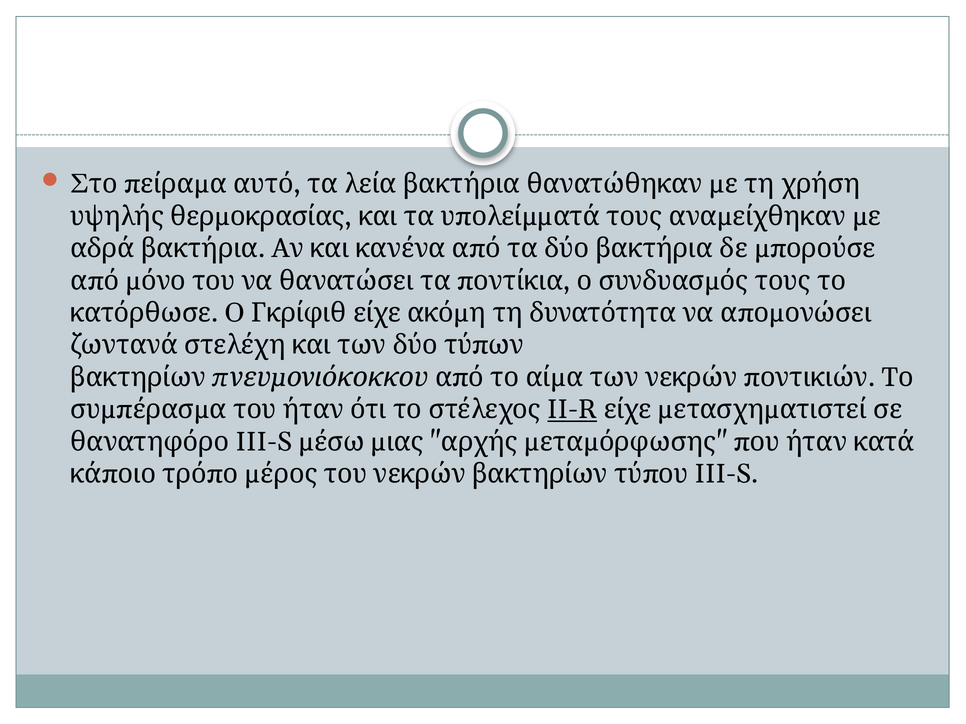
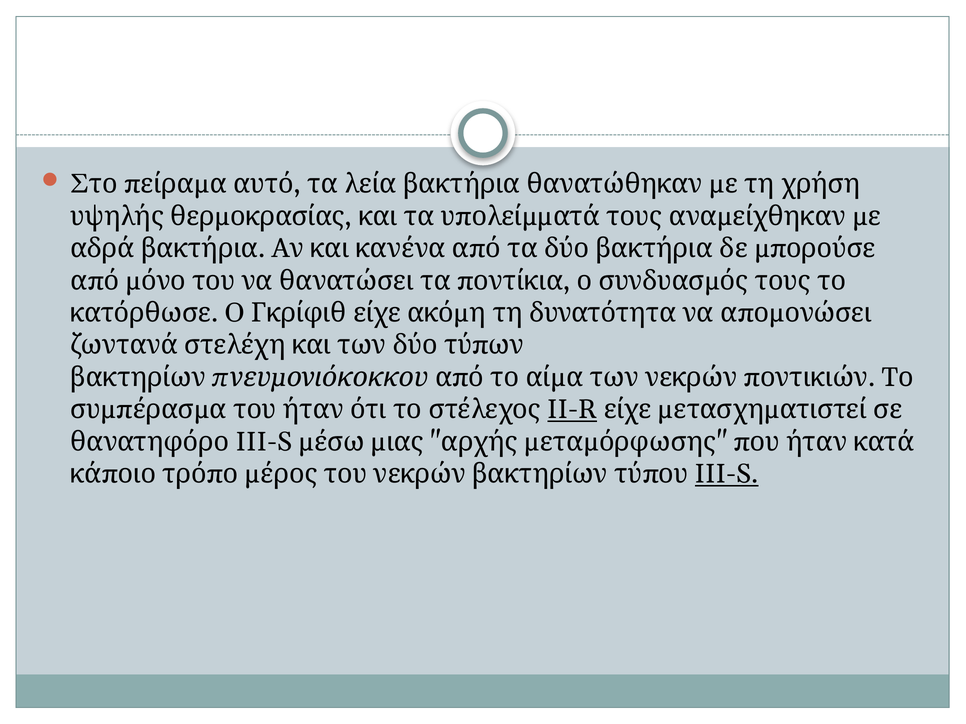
III-S underline: none -> present (727, 474)
